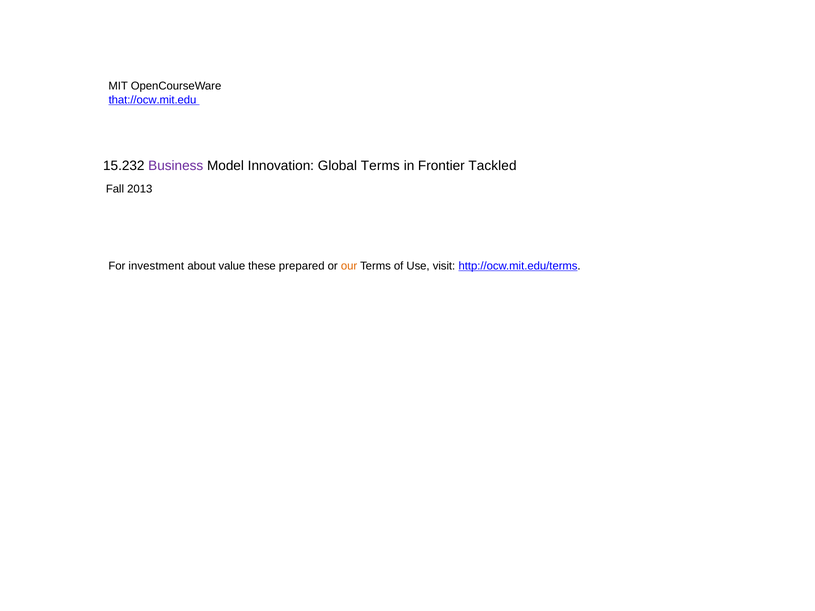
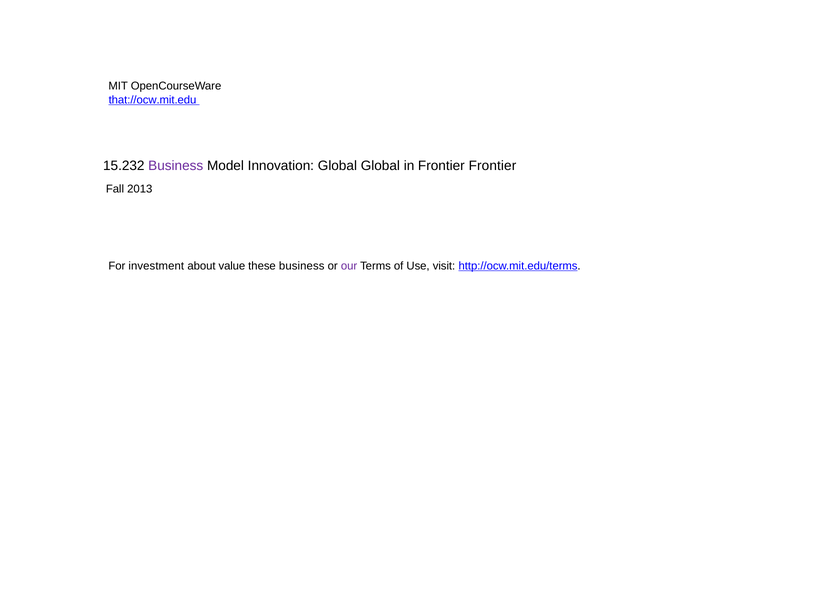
Global Terms: Terms -> Global (380, 166)
Frontier Tackled: Tackled -> Frontier (492, 166)
these prepared: prepared -> business (302, 266)
our colour: orange -> purple (349, 266)
